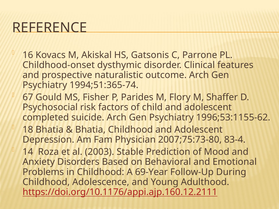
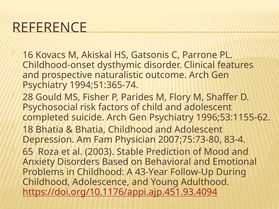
67: 67 -> 28 (28, 97)
14: 14 -> 65 (28, 152)
69-Year: 69-Year -> 43-Year (151, 172)
https://doi.org/10.1176/appi.ajp.160.12.2111: https://doi.org/10.1176/appi.ajp.160.12.2111 -> https://doi.org/10.1176/appi.ajp.451.93.4094 (120, 192)
